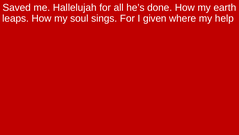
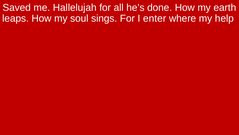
given: given -> enter (155, 18)
